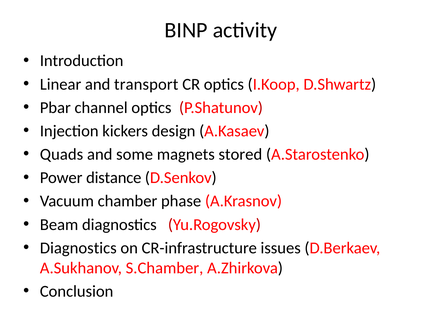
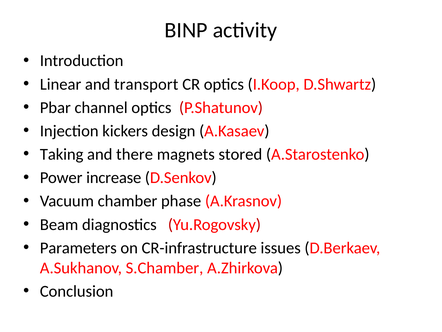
Quads: Quads -> Taking (62, 154)
some: some -> there (135, 154)
distance: distance -> increase (114, 177)
Diagnostics: Diagnostics -> Parameters (78, 248)
